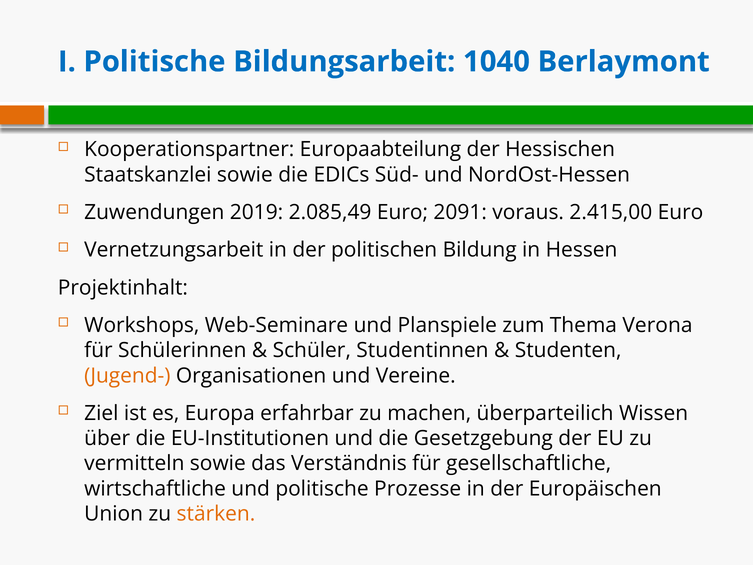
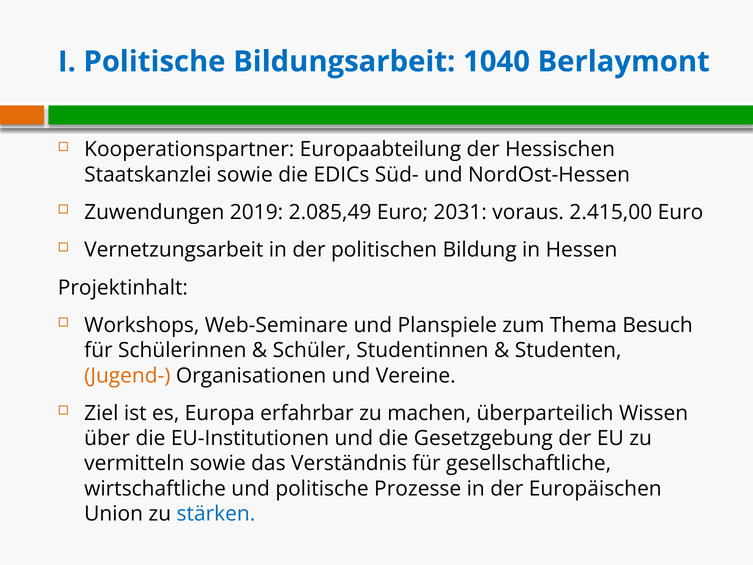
2091: 2091 -> 2031 (460, 212)
Verona: Verona -> Besuch (658, 325)
stärken colour: orange -> blue (216, 514)
